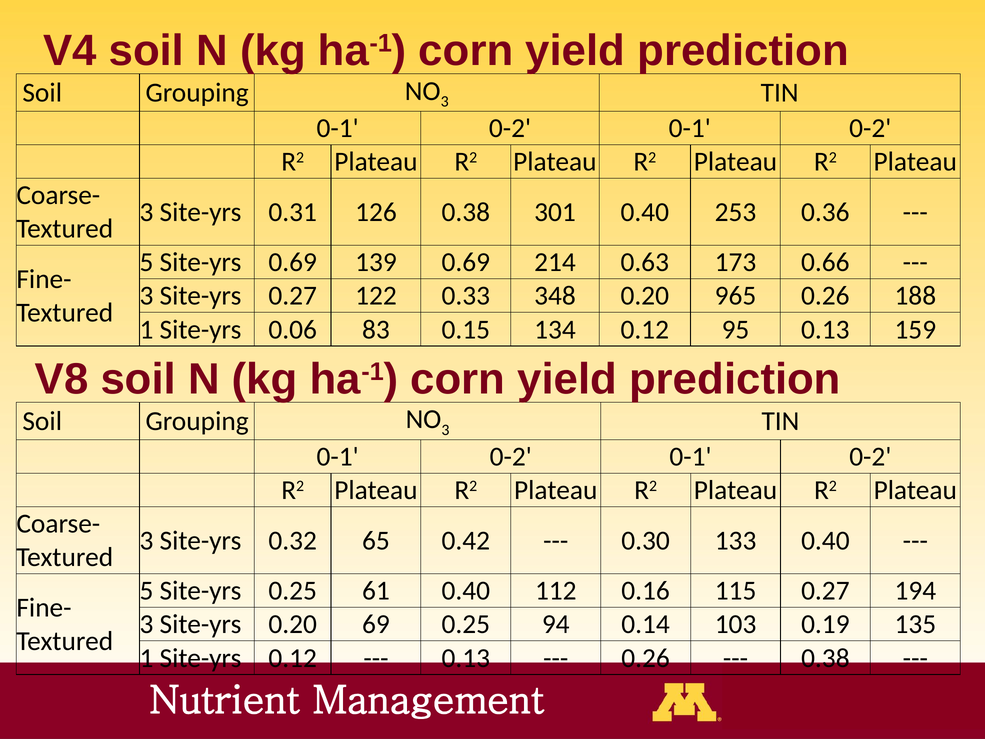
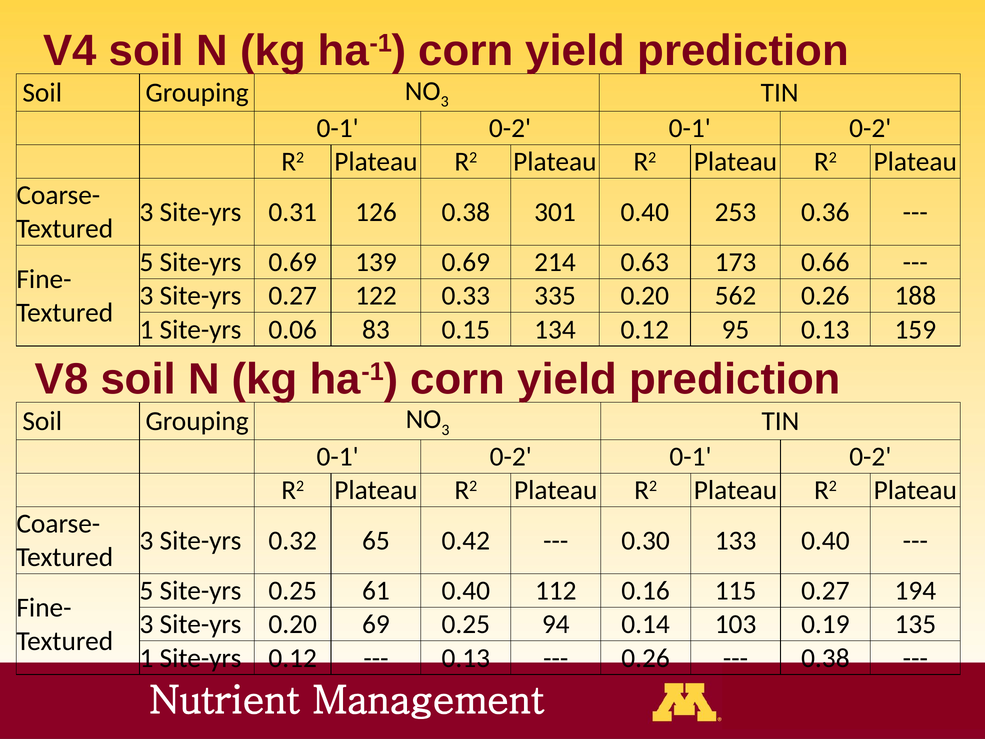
348: 348 -> 335 (555, 296)
965: 965 -> 562 (736, 296)
